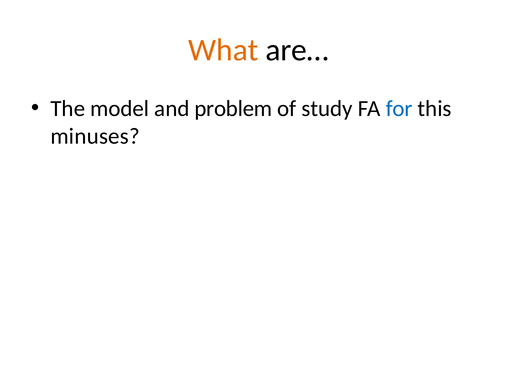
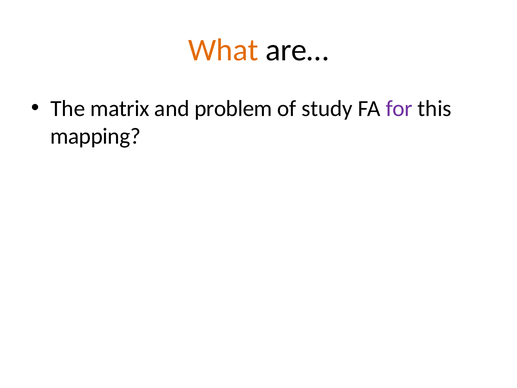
model: model -> matrix (120, 108)
for colour: blue -> purple (399, 108)
minuses: minuses -> mapping (95, 136)
